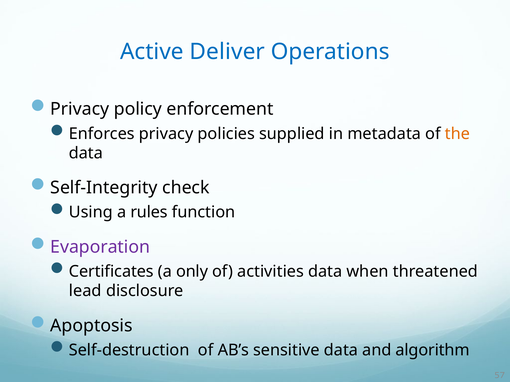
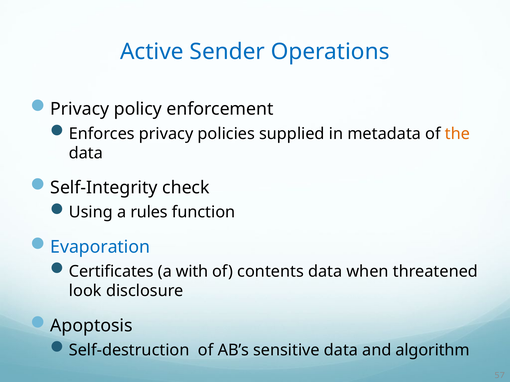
Deliver: Deliver -> Sender (227, 52)
Evaporation colour: purple -> blue (100, 247)
only: only -> with (192, 272)
activities: activities -> contents (271, 272)
lead: lead -> look (85, 291)
